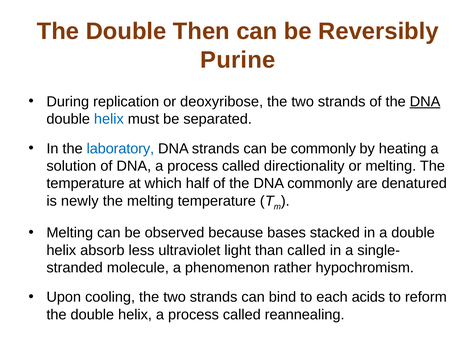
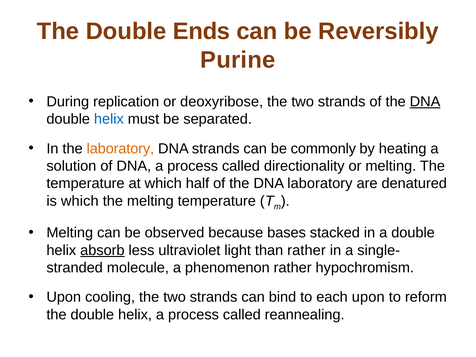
Then: Then -> Ends (201, 31)
laboratory colour: blue -> orange (120, 149)
DNA commonly: commonly -> laboratory (320, 183)
is newly: newly -> which (80, 201)
absorb underline: none -> present (102, 250)
than called: called -> rather (306, 250)
each acids: acids -> upon (368, 297)
